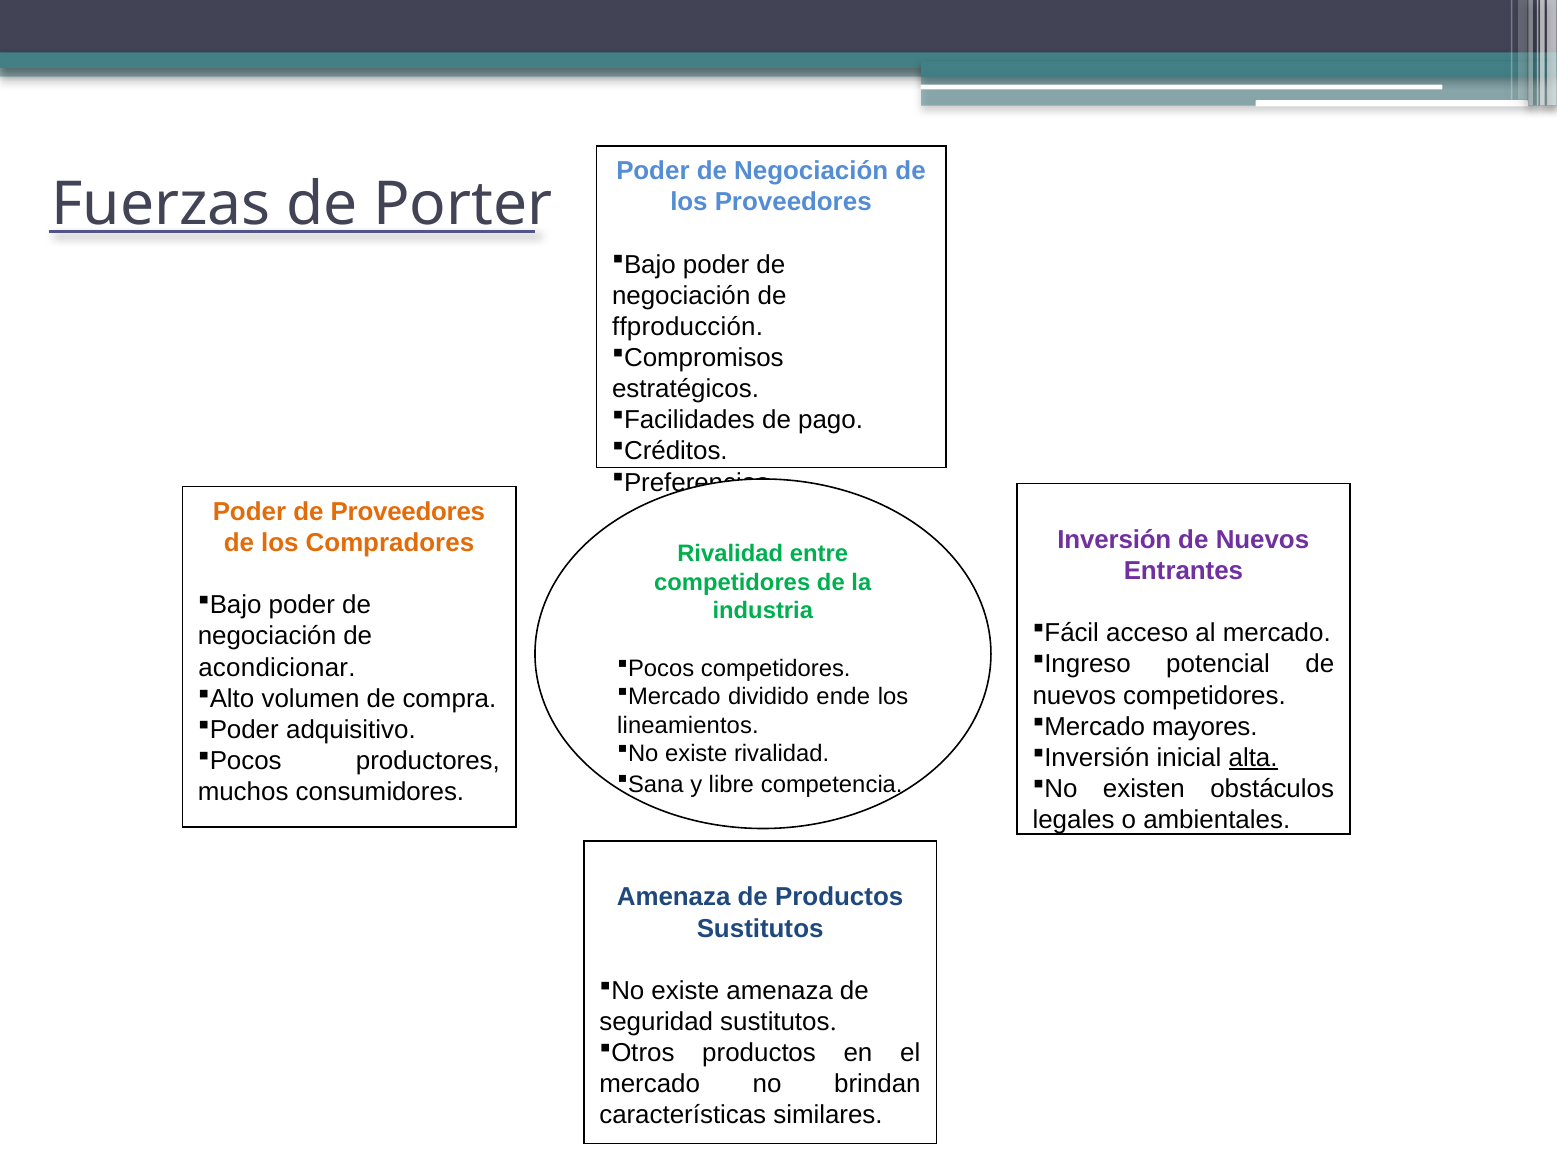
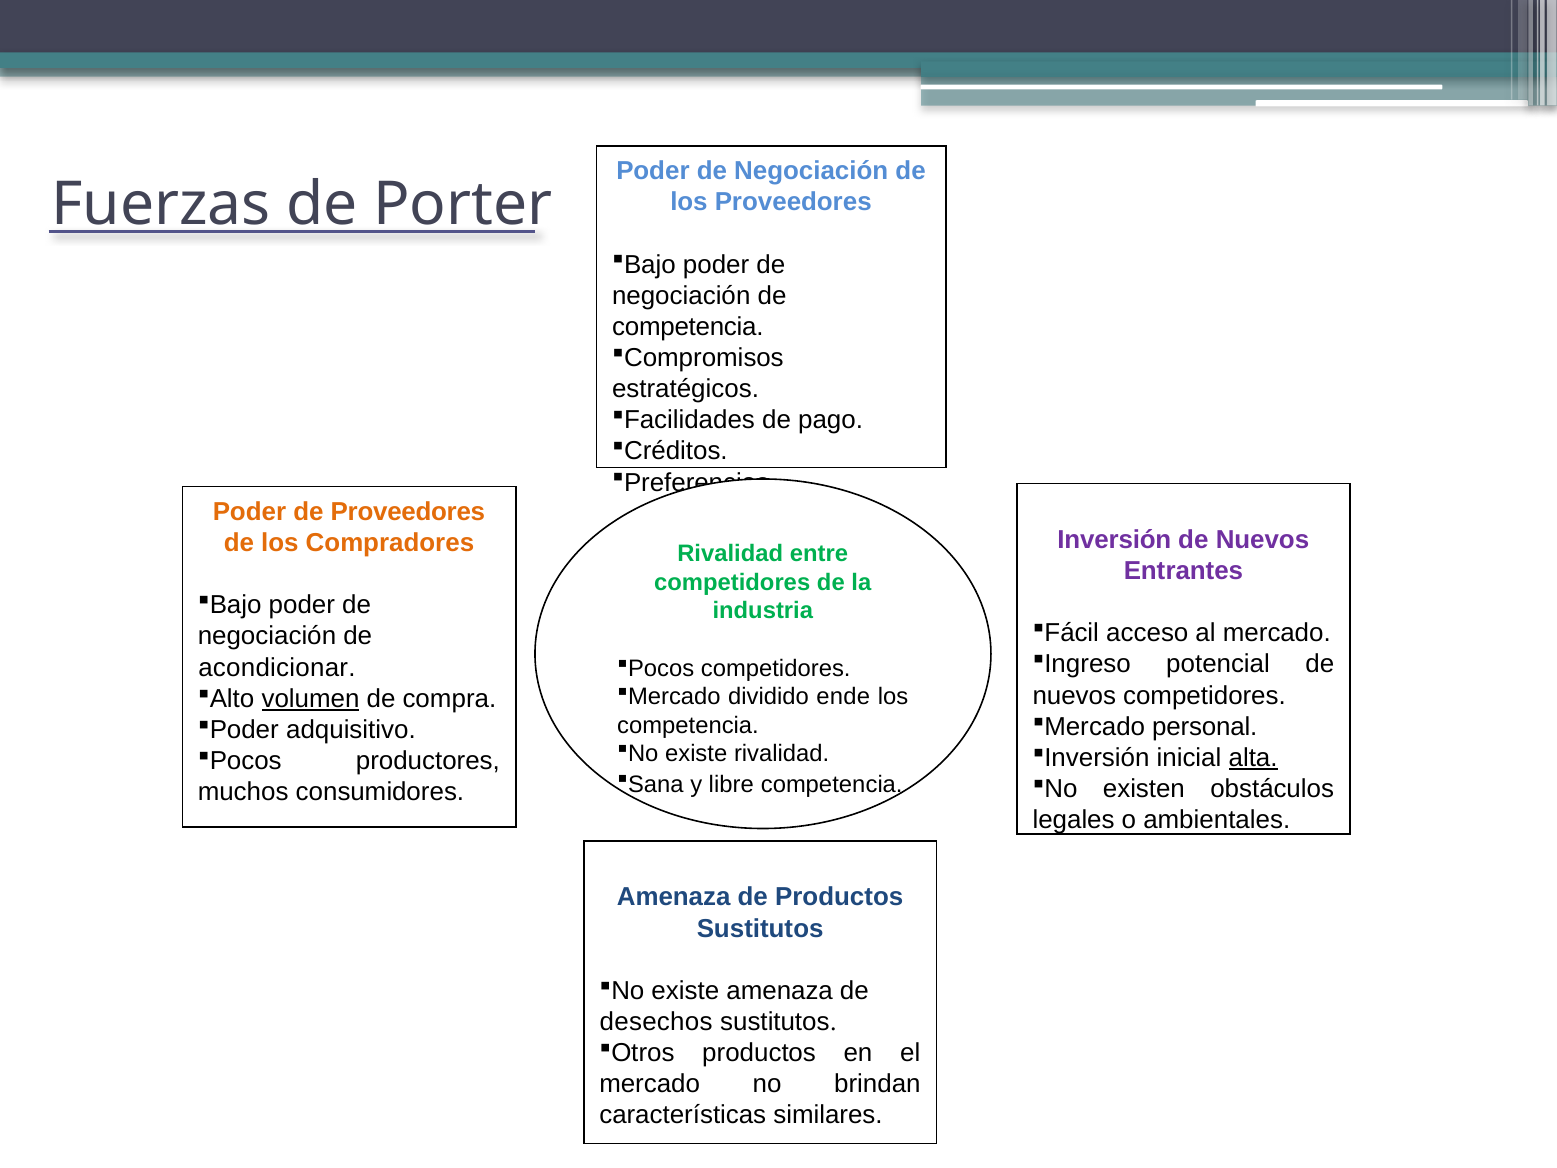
ffproducción: ffproducción -> competencia (688, 327)
volumen underline: none -> present (311, 698)
mayores: mayores -> personal (1205, 726)
lineamientos: lineamientos -> competencia (688, 725)
seguridad: seguridad -> desechos (656, 1022)
